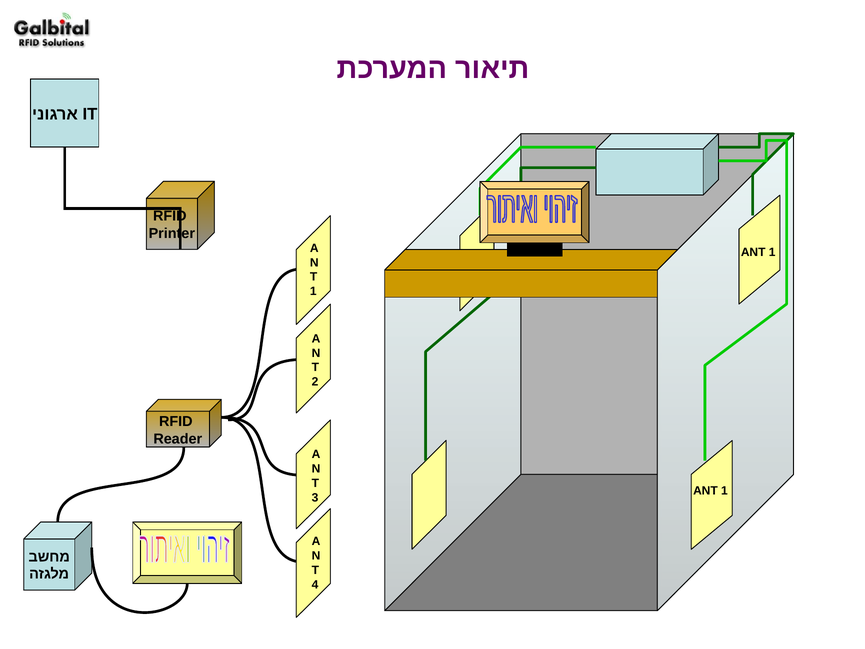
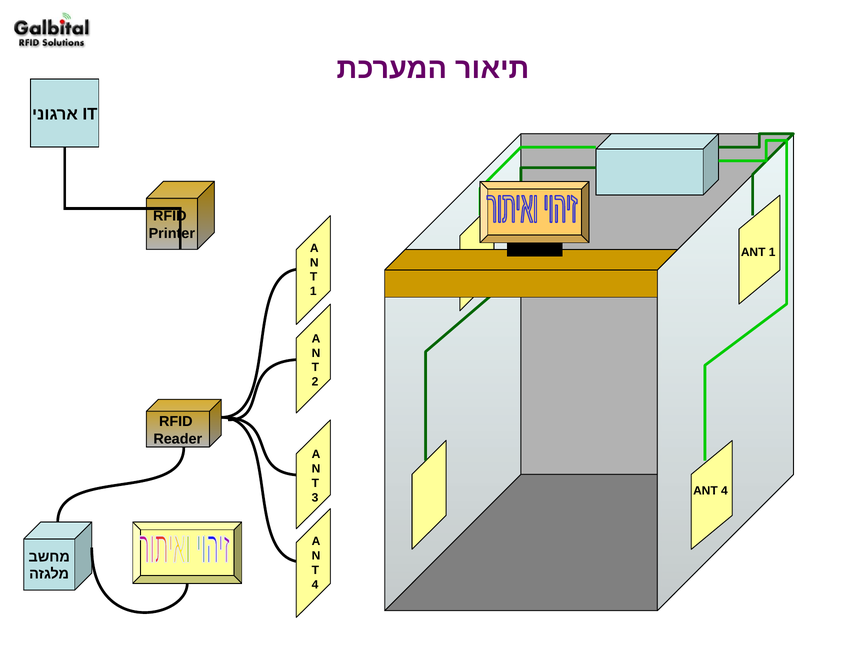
1: 1 -> 4 (724, 491)
